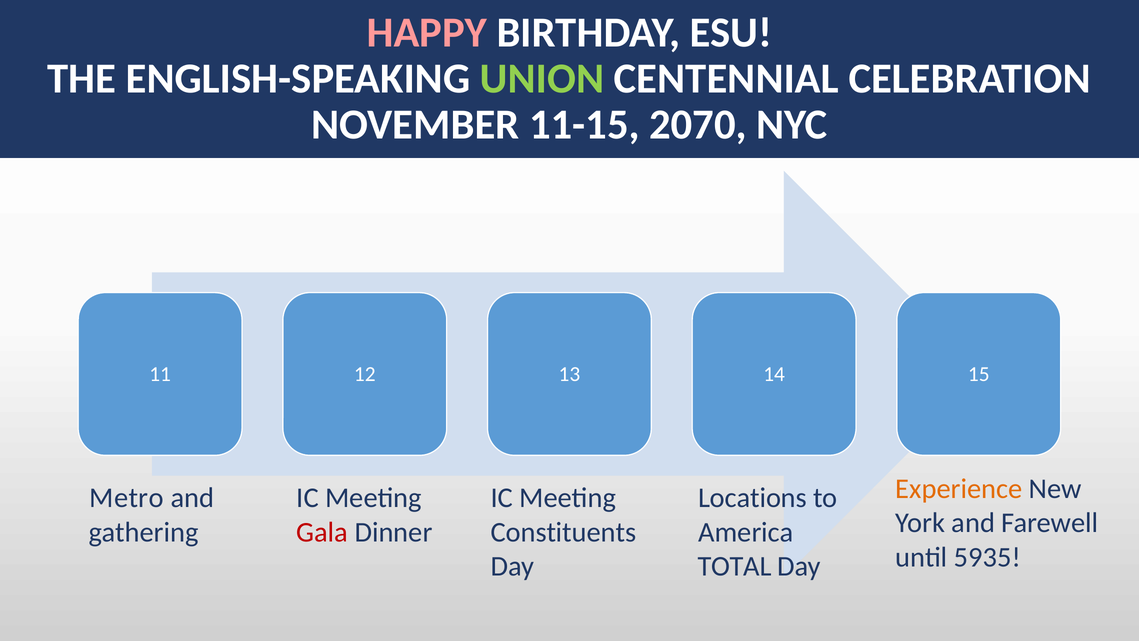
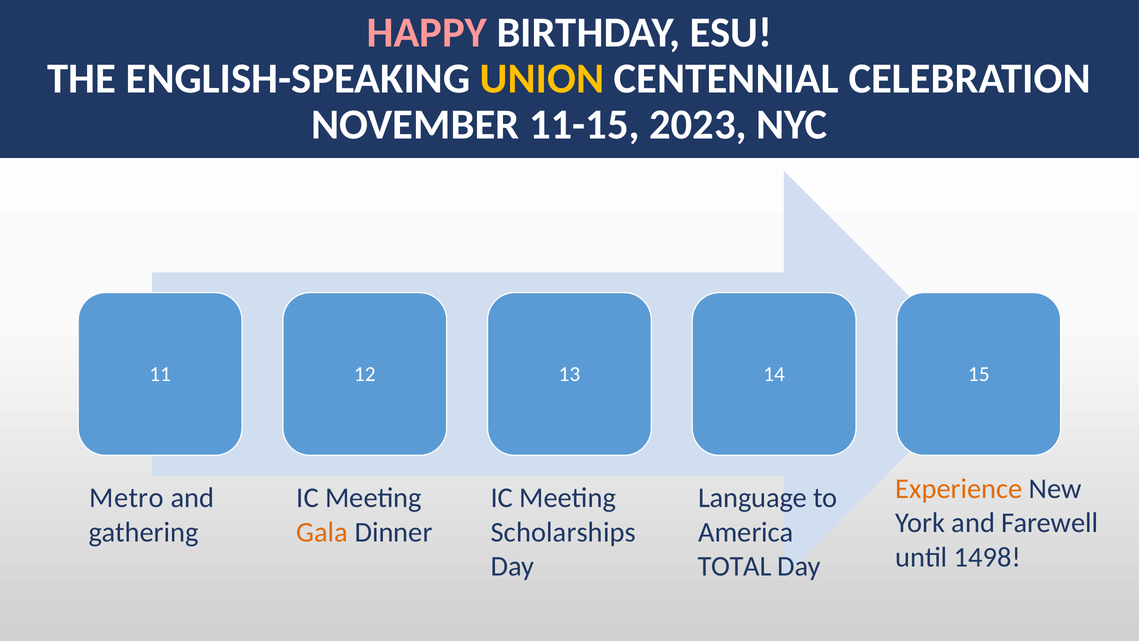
UNION colour: light green -> yellow (542, 79)
2070: 2070 -> 2023 (698, 125)
Locations: Locations -> Language (753, 498)
Gala colour: red -> orange (322, 532)
Constituents: Constituents -> Scholarships (563, 532)
5935: 5935 -> 1498 (987, 557)
